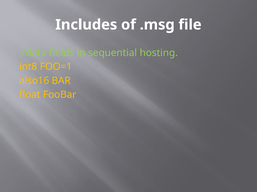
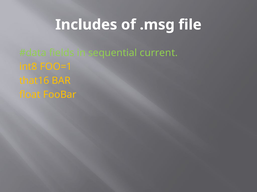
hosting: hosting -> current (159, 53)
also16: also16 -> that16 (34, 81)
